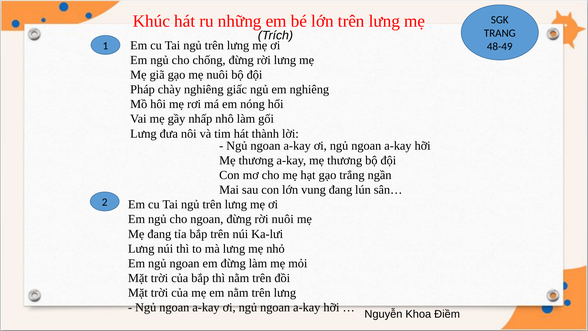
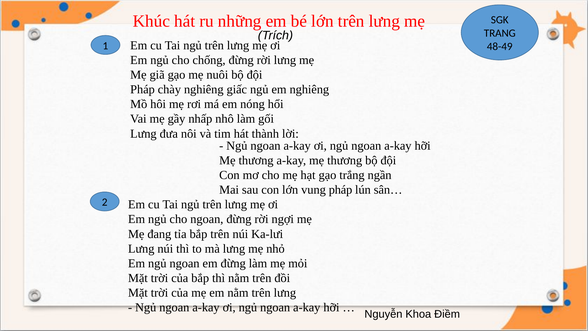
vung đang: đang -> pháp (340, 190)
rời nuôi: nuôi -> ngợi (283, 219)
